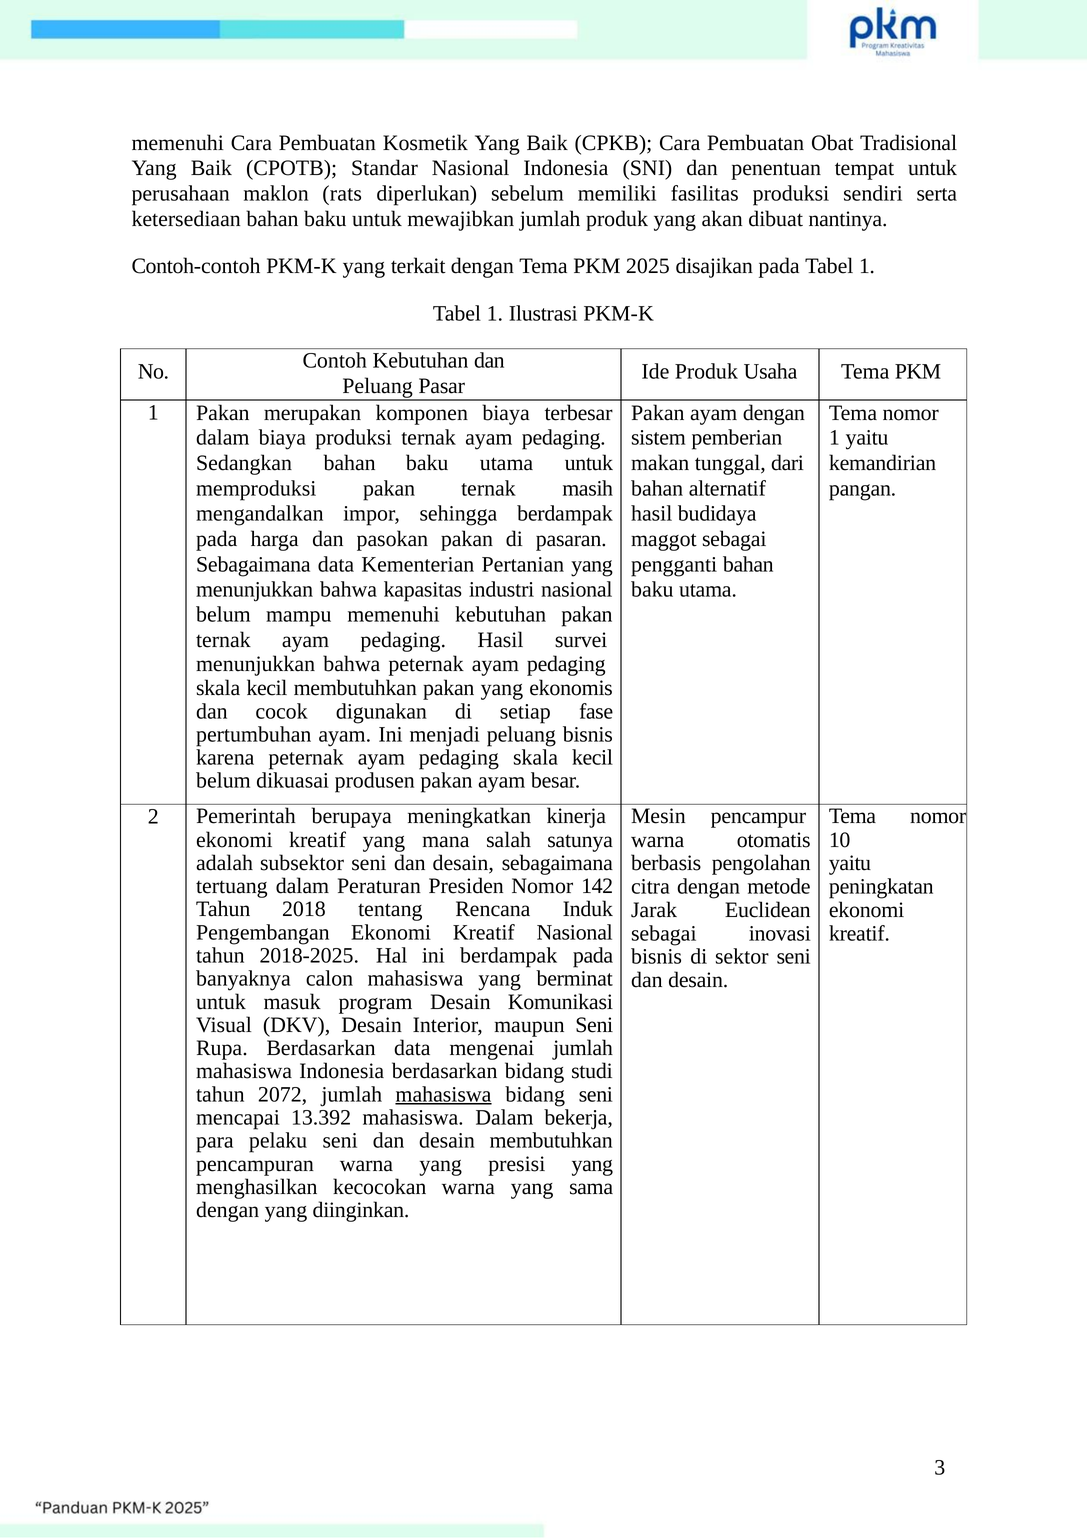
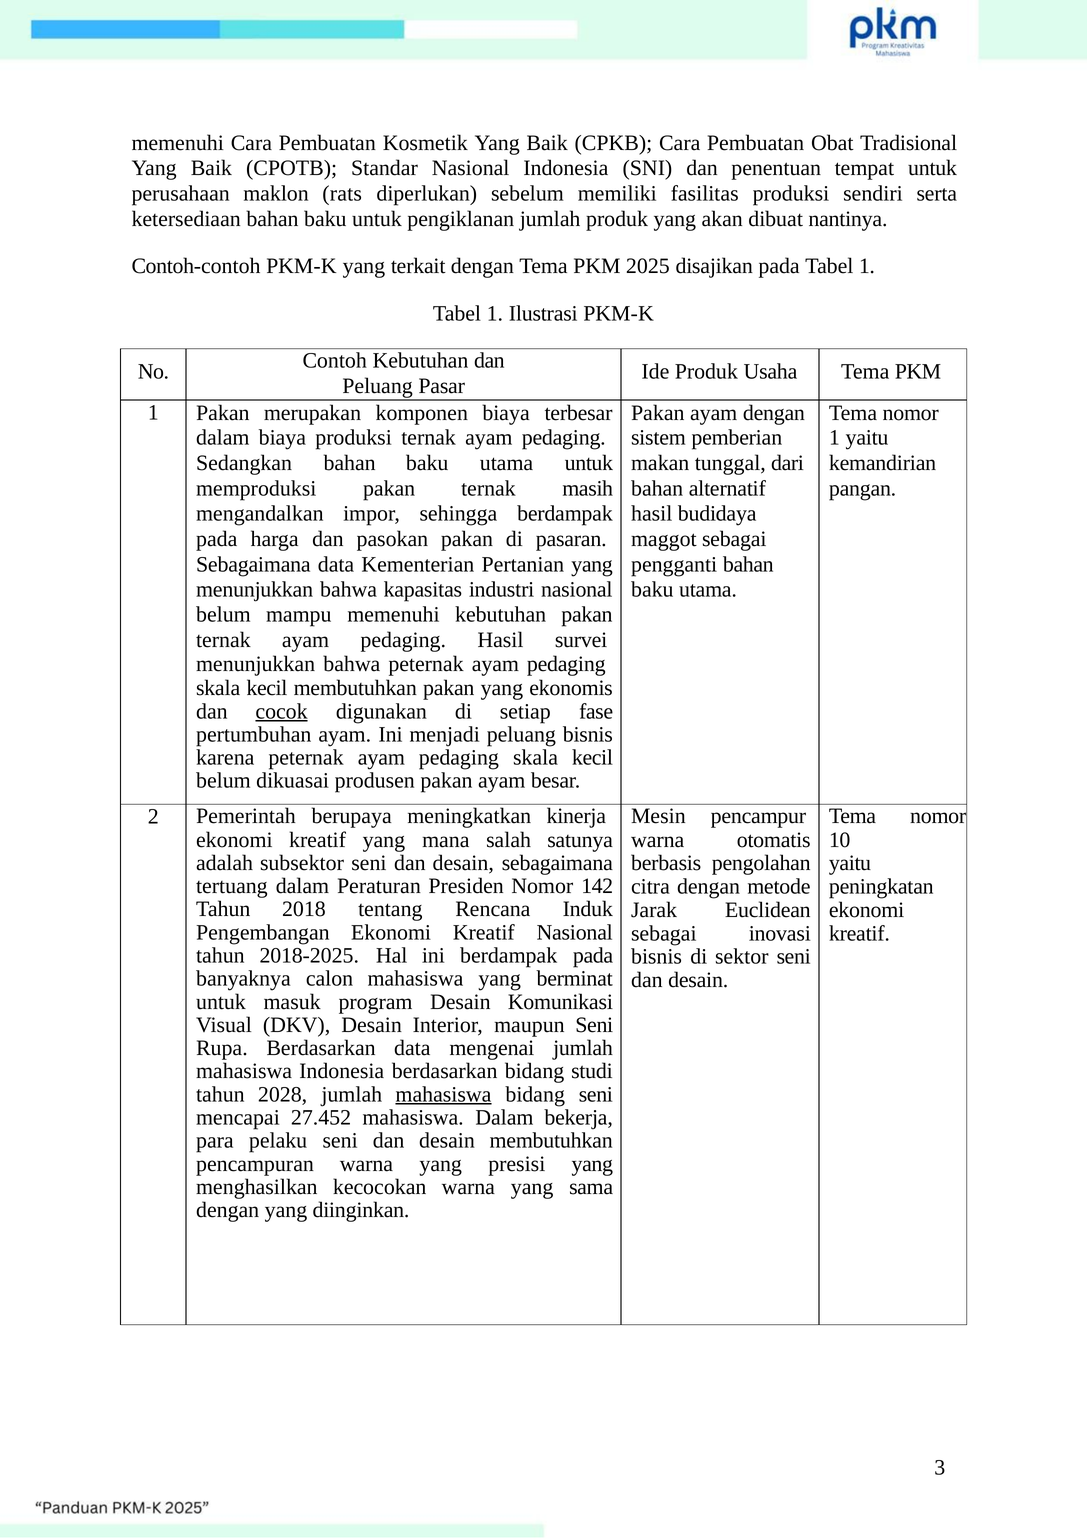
mewajibkan: mewajibkan -> pengiklanan (461, 219)
cocok underline: none -> present (282, 711)
2072: 2072 -> 2028 (283, 1095)
13.392: 13.392 -> 27.452 (321, 1118)
